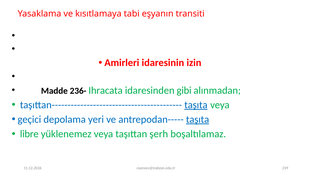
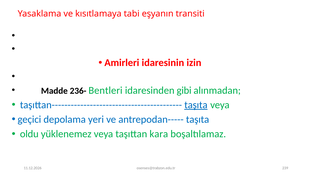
Ihracata: Ihracata -> Bentleri (105, 90)
taşıta underline: present -> none (198, 119)
libre: libre -> oldu (29, 134)
şerh: şerh -> kara (159, 134)
